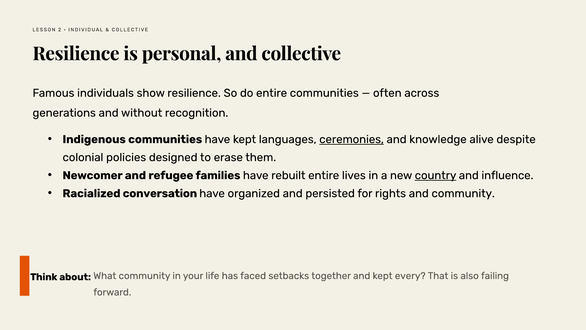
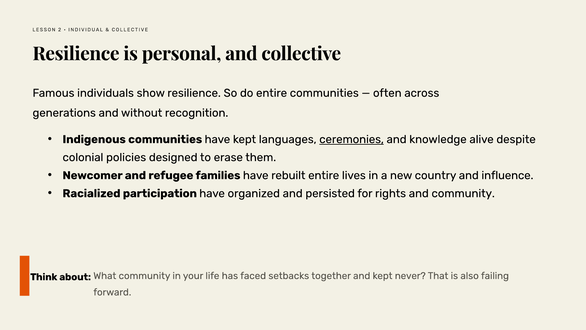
country underline: present -> none (436, 175)
conversation: conversation -> participation (160, 193)
every: every -> never (410, 276)
